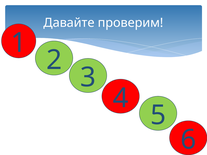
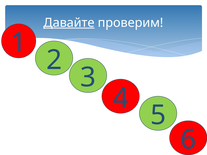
Давайте underline: none -> present (69, 23)
